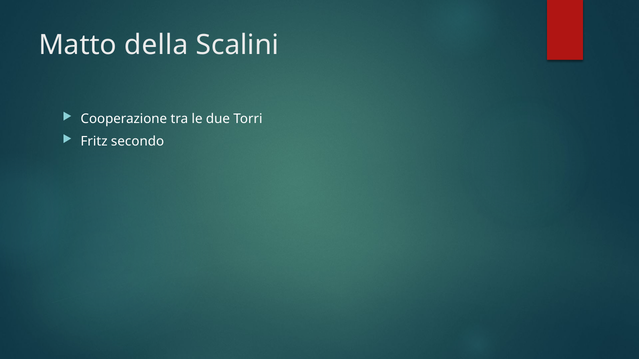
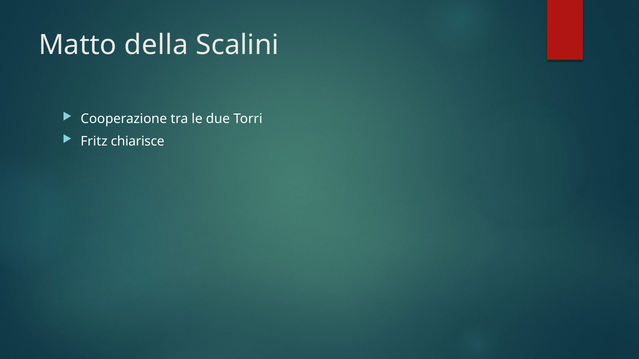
secondo: secondo -> chiarisce (138, 142)
